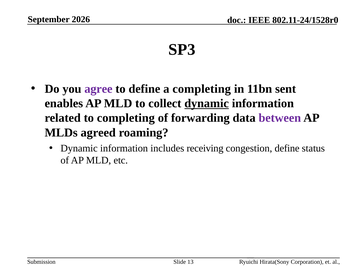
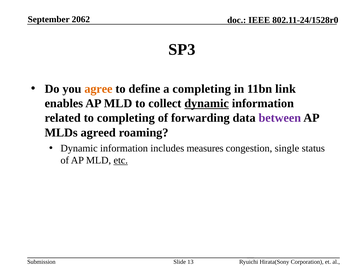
2026: 2026 -> 2062 (81, 19)
agree colour: purple -> orange (98, 89)
sent: sent -> link (286, 89)
receiving: receiving -> measures (205, 148)
congestion define: define -> single (287, 148)
etc underline: none -> present (121, 160)
